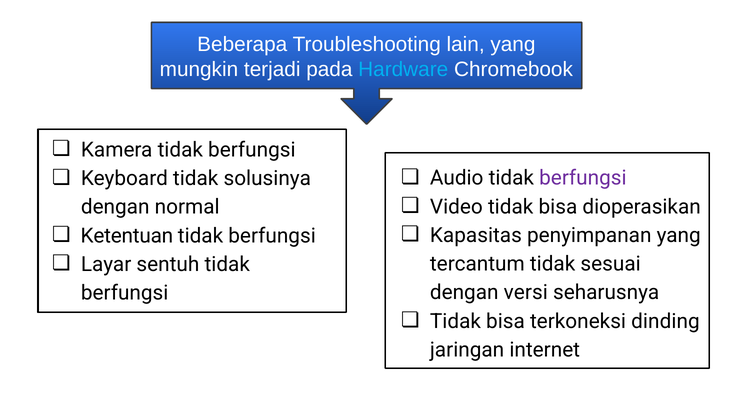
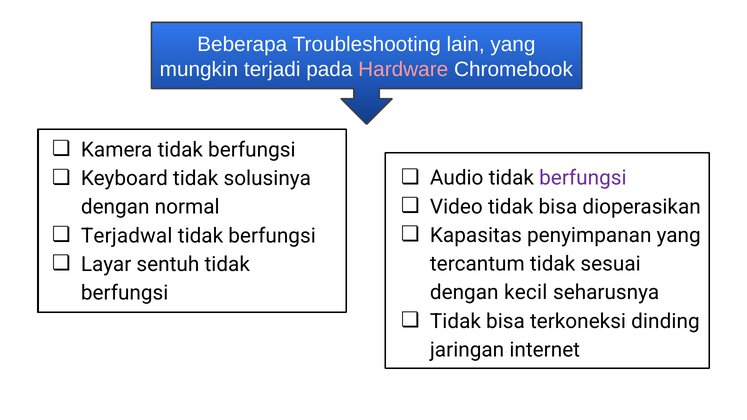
Hardware colour: light blue -> pink (403, 69)
Ketentuan: Ketentuan -> Terjadwal (127, 236)
versi: versi -> kecil (526, 293)
